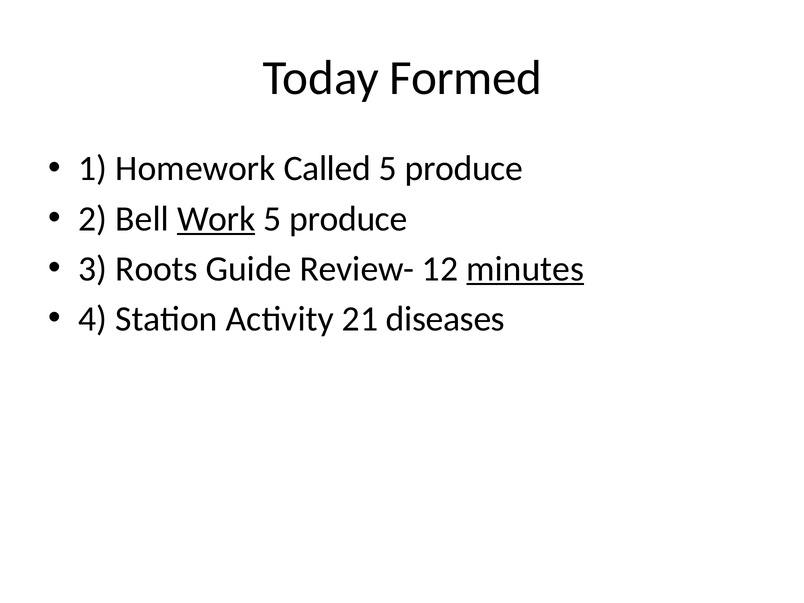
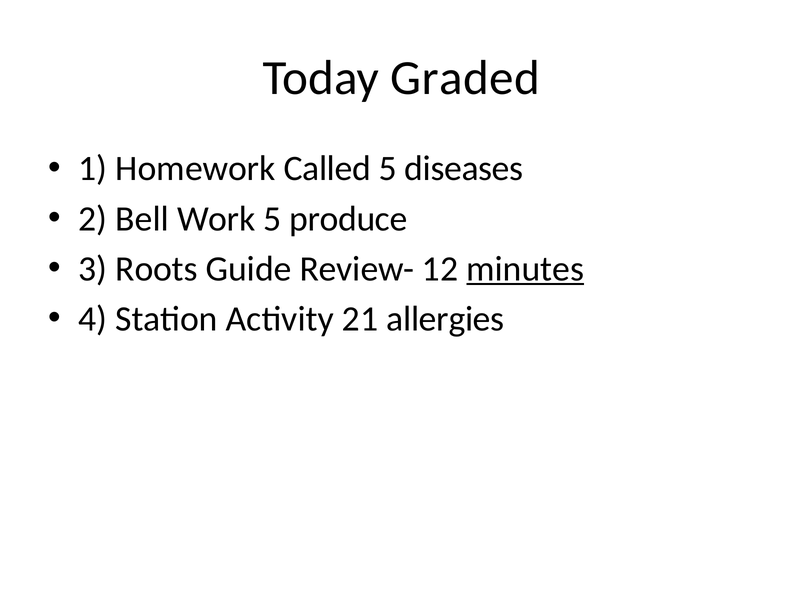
Formed: Formed -> Graded (465, 78)
produce: produce -> diseases (464, 169)
Work underline: present -> none (216, 219)
diseases: diseases -> allergies (445, 319)
